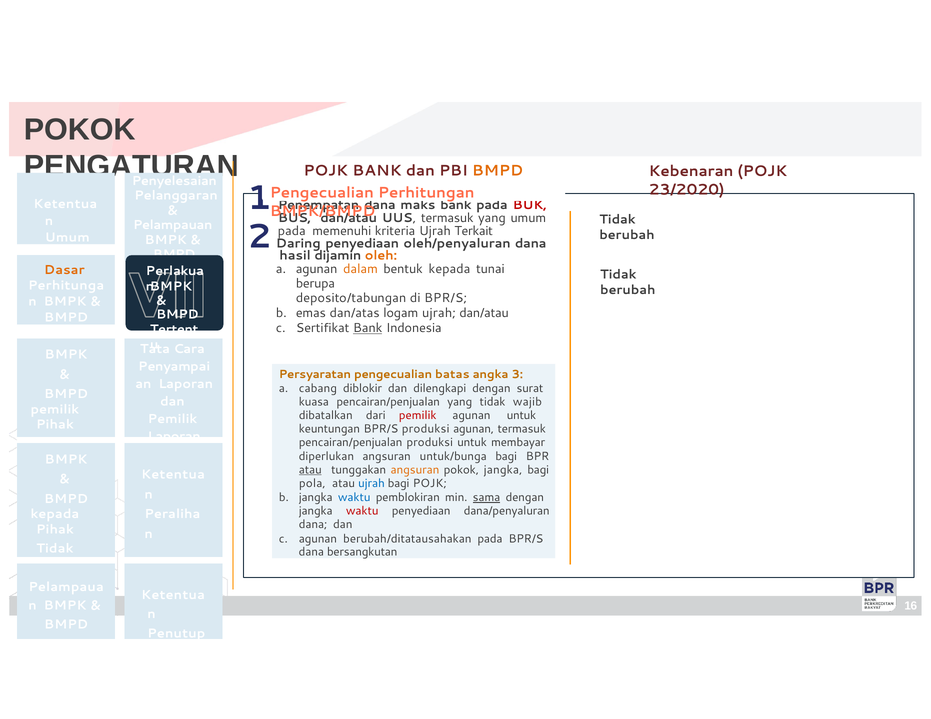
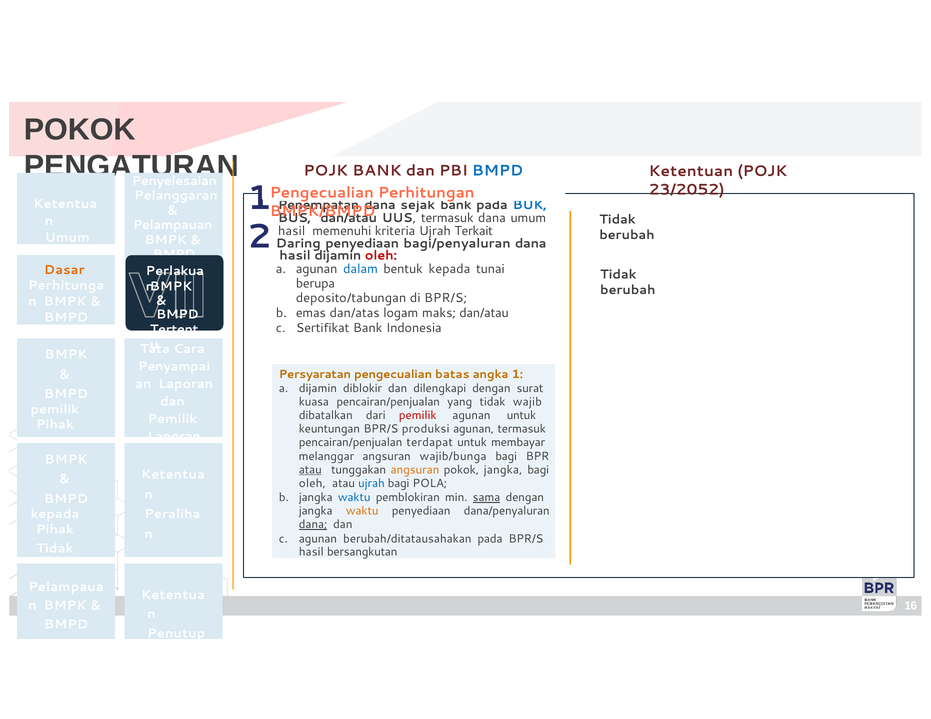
BMPD colour: orange -> blue (498, 171)
Kebenaran: Kebenaran -> Ketentuan (691, 171)
23/2020: 23/2020 -> 23/2052 (687, 190)
maks: maks -> sejak (418, 205)
BUK colour: red -> blue (530, 205)
termasuk yang: yang -> dana (492, 218)
oleh/penyaluran: oleh/penyaluran -> bagi/penyaluran (457, 243)
pada: pada -> hasil (292, 231)
oleh colour: orange -> red (381, 255)
dalam colour: orange -> blue (361, 269)
logam ujrah: ujrah -> maks (439, 313)
Bank underline: present -> none (368, 328)
angka 3: 3 -> 1 (517, 375)
cabang: cabang -> dijamin (318, 389)
pencairan/penjualan produksi: produksi -> terdapat (430, 443)
diperlukan: diperlukan -> melanggar (326, 456)
untuk/bunga: untuk/bunga -> wajib/bunga (453, 456)
pola: pola -> oleh (312, 484)
bagi POJK: POJK -> POLA (430, 484)
waktu colour: red -> orange (362, 511)
dana underline: none -> present (313, 525)
dana: dana -> hasil (311, 552)
